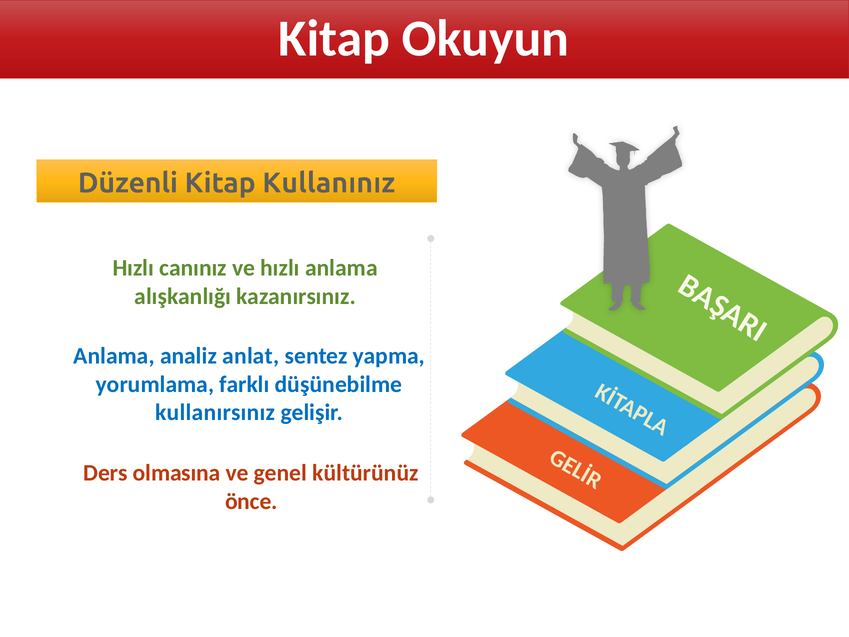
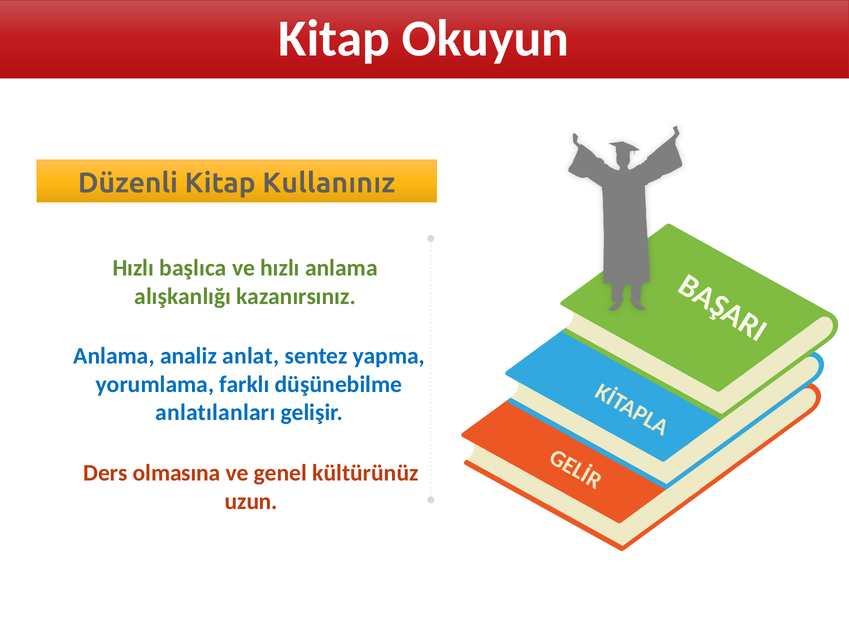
canınız: canınız -> başlıca (193, 268)
kullanırsınız: kullanırsınız -> anlatılanları (215, 413)
önce: önce -> uzun (251, 501)
